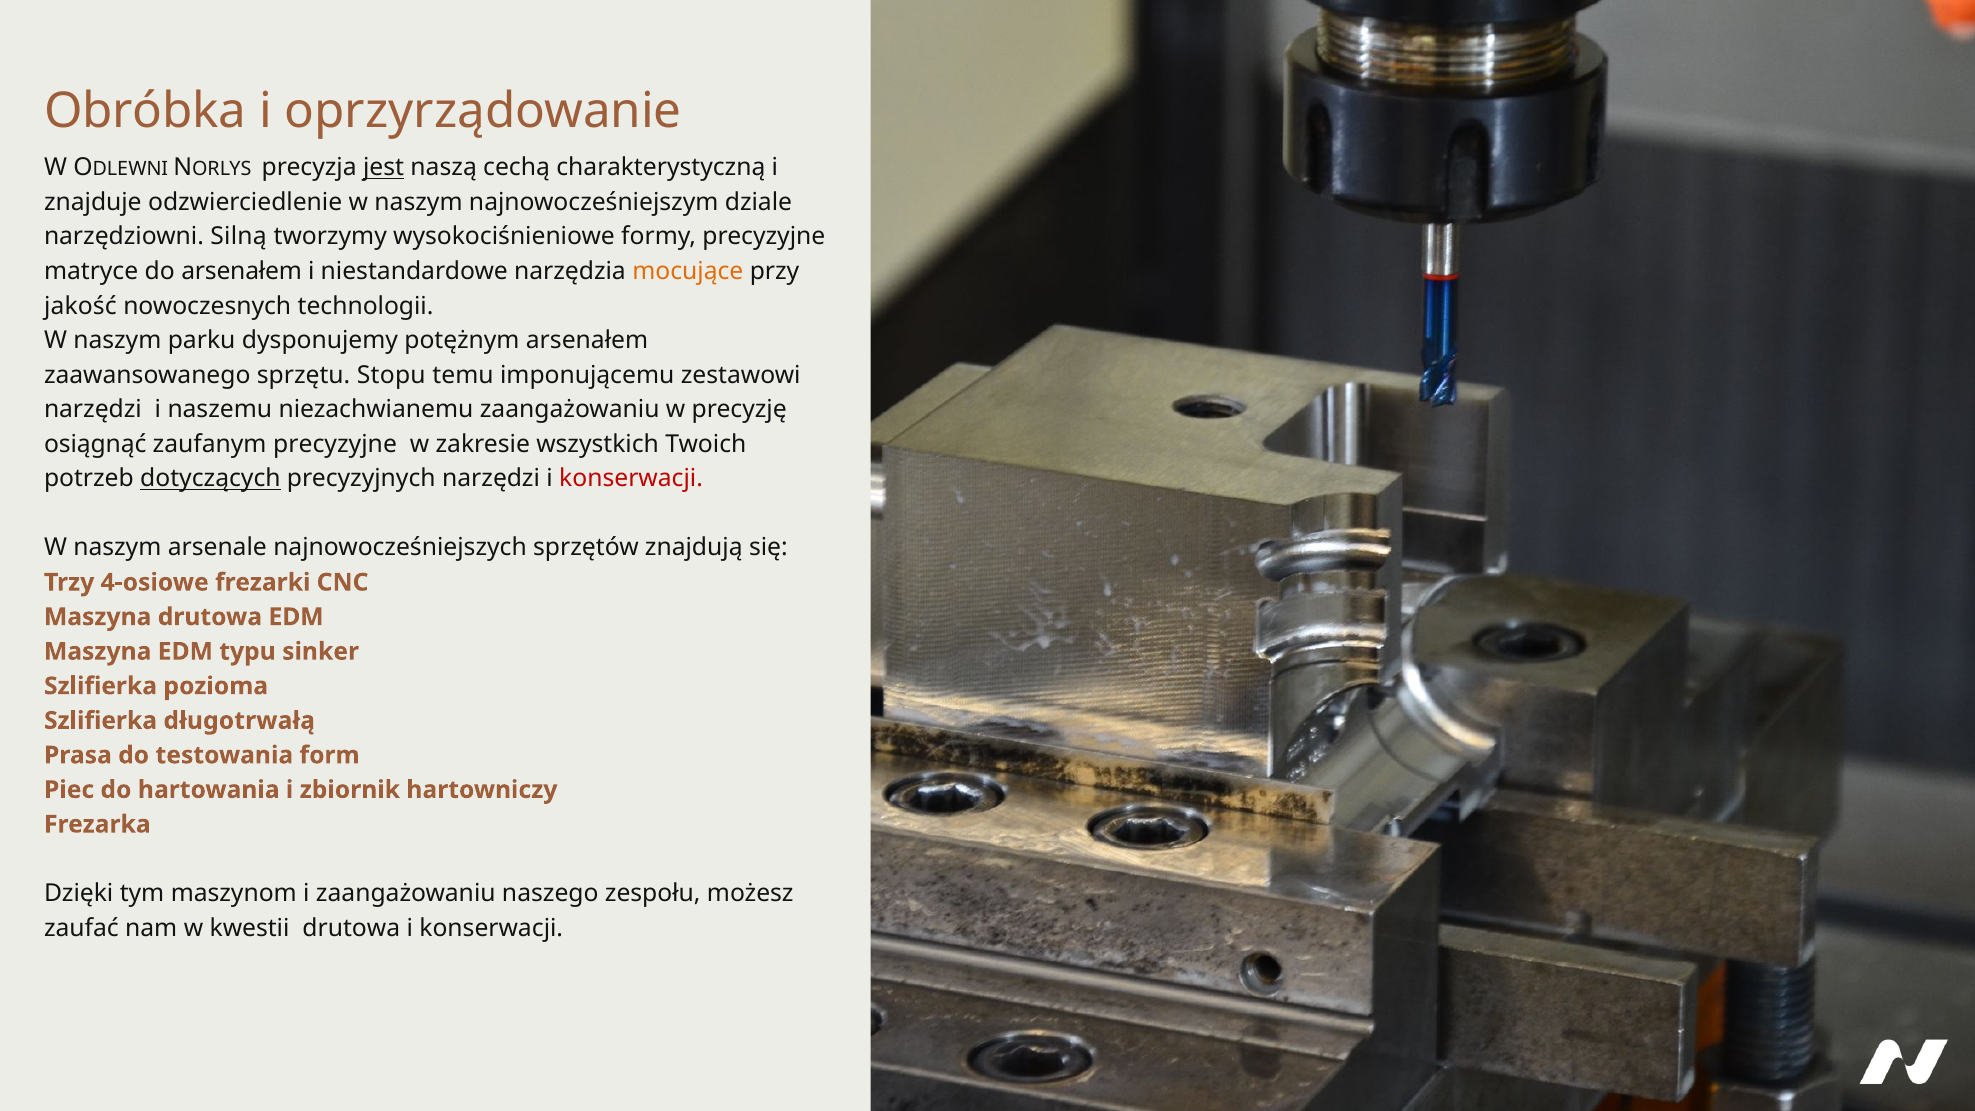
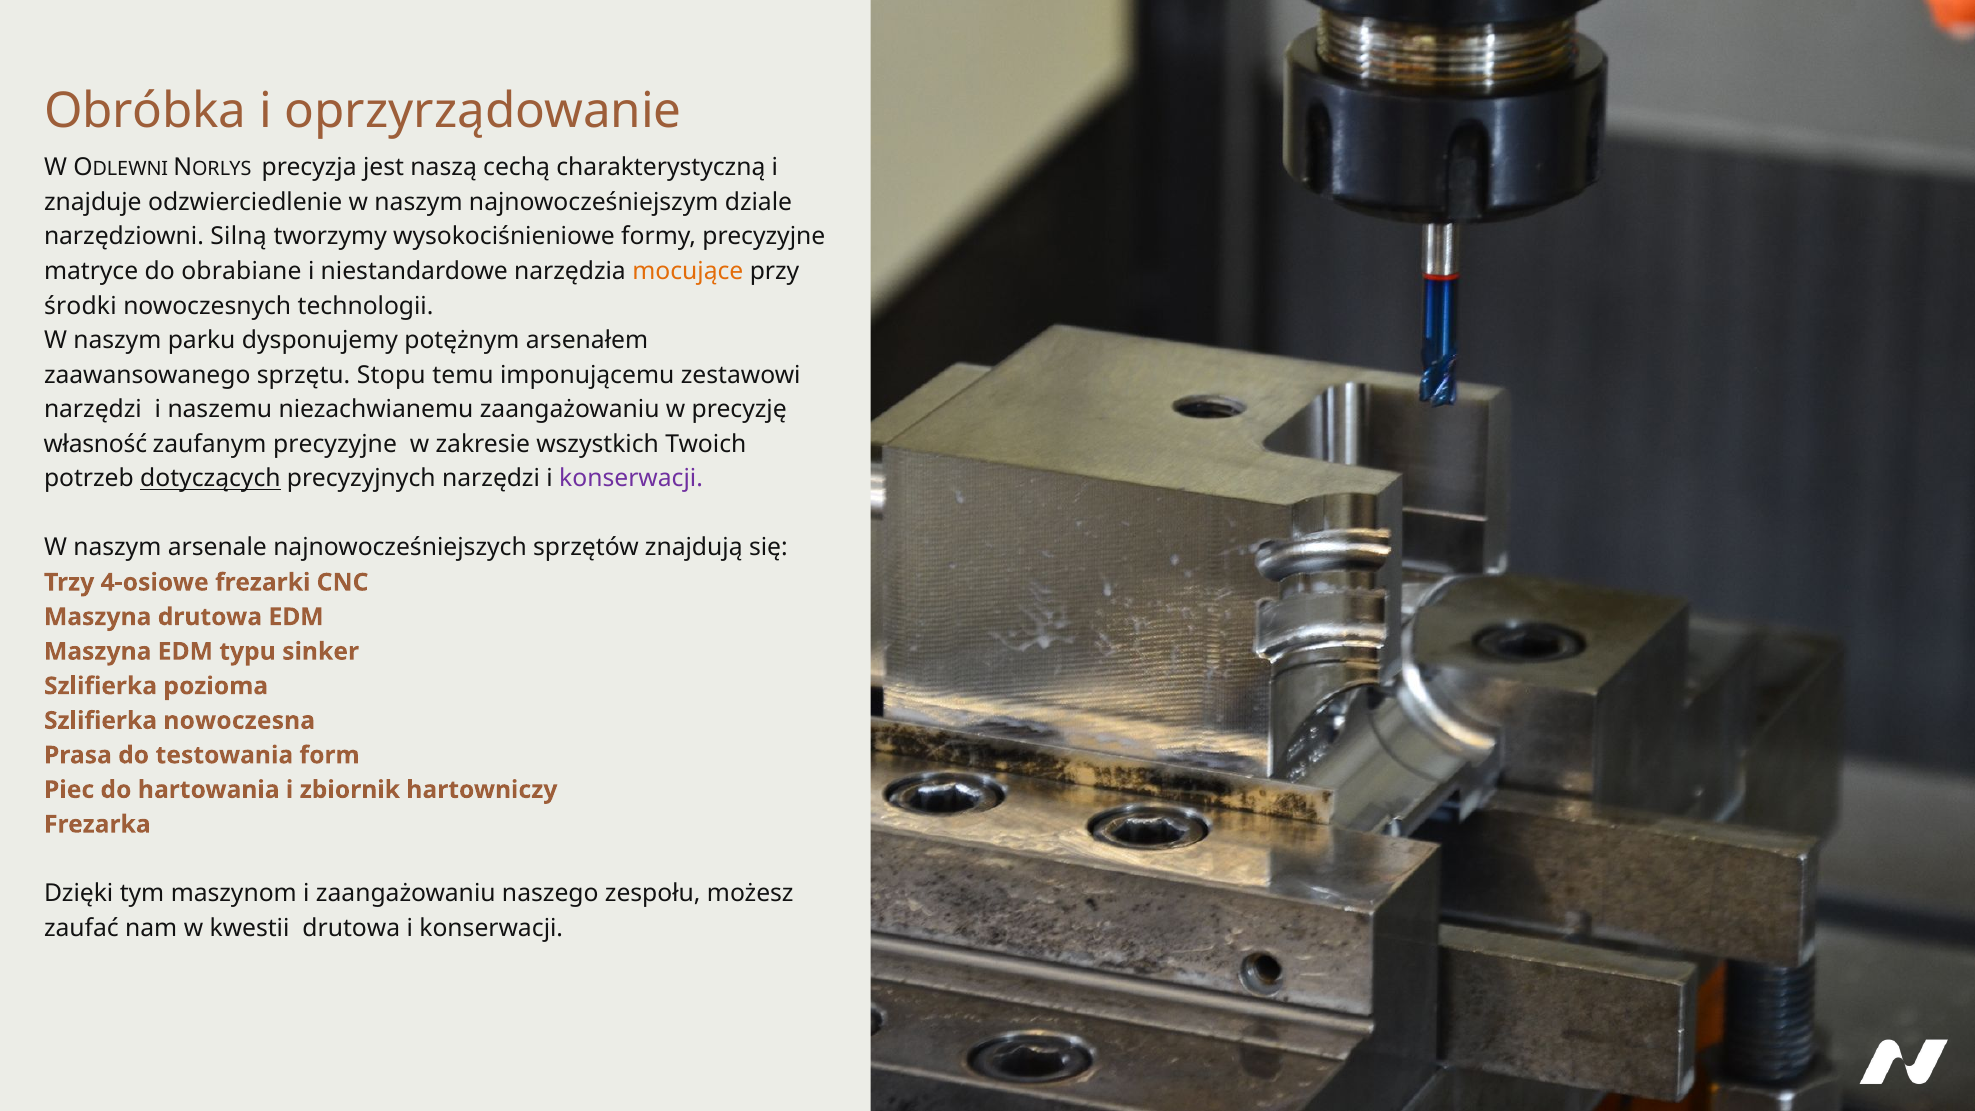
jest underline: present -> none (384, 168)
do arsenałem: arsenałem -> obrabiane (241, 271)
jakość: jakość -> środki (80, 306)
osiągnąć: osiągnąć -> własność (95, 444)
konserwacji colour: red -> purple (631, 479)
długotrwałą: długotrwałą -> nowoczesna (239, 721)
